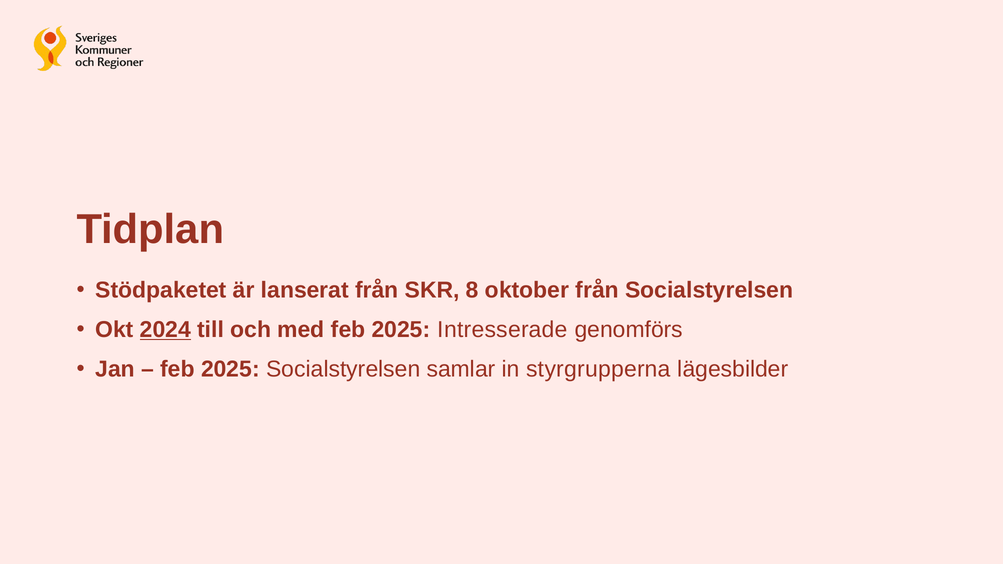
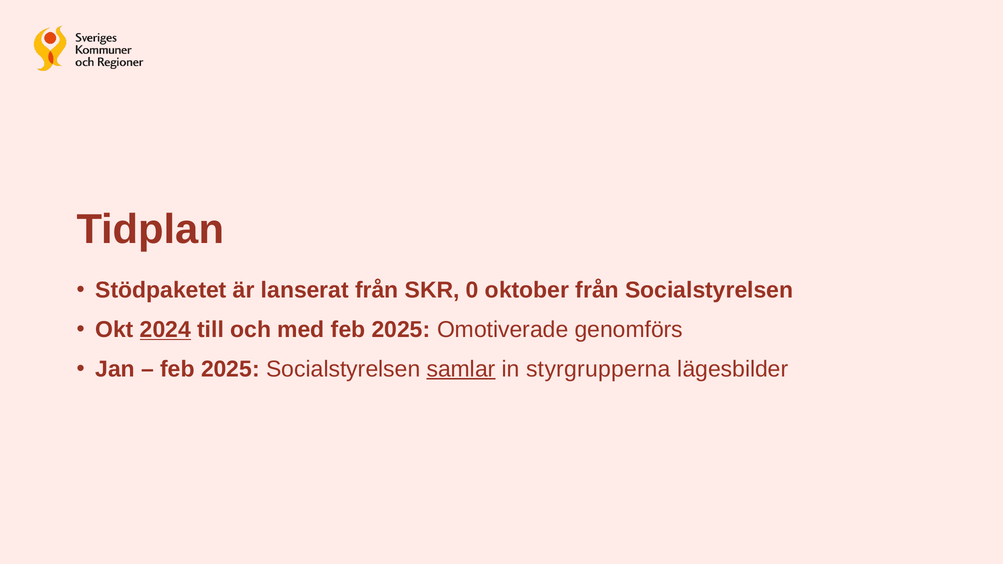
8: 8 -> 0 (472, 290)
Intresserade: Intresserade -> Omotiverade (503, 330)
samlar underline: none -> present (461, 369)
